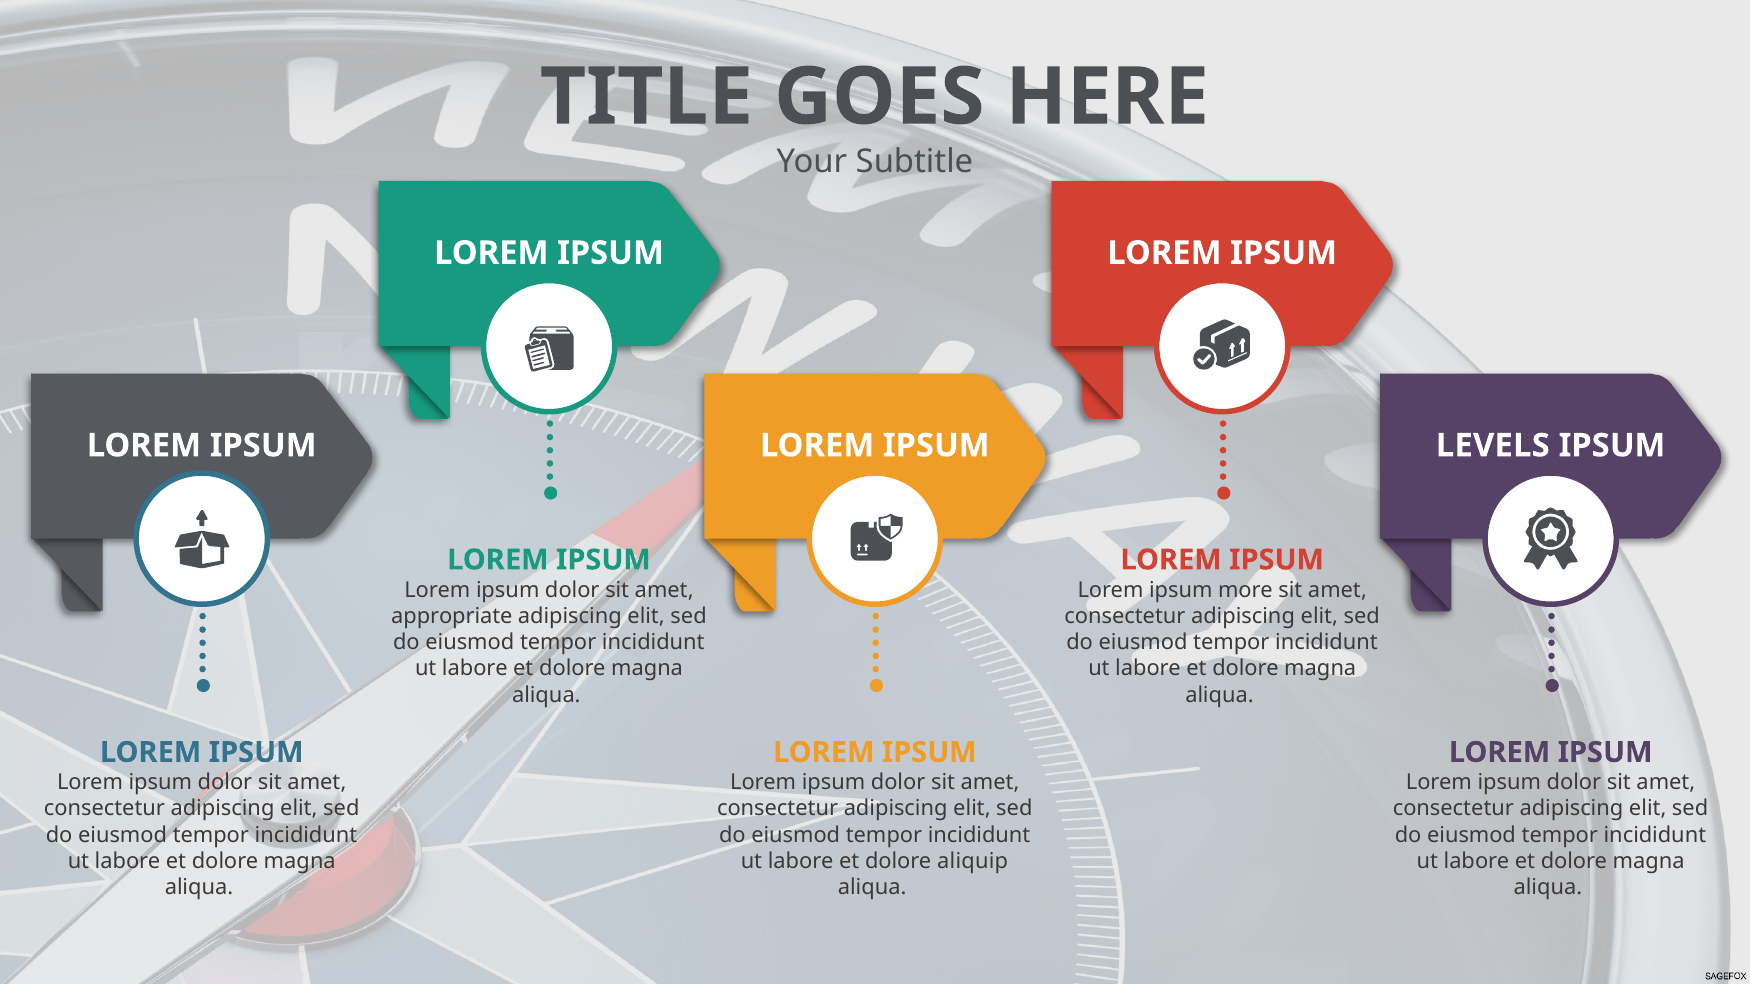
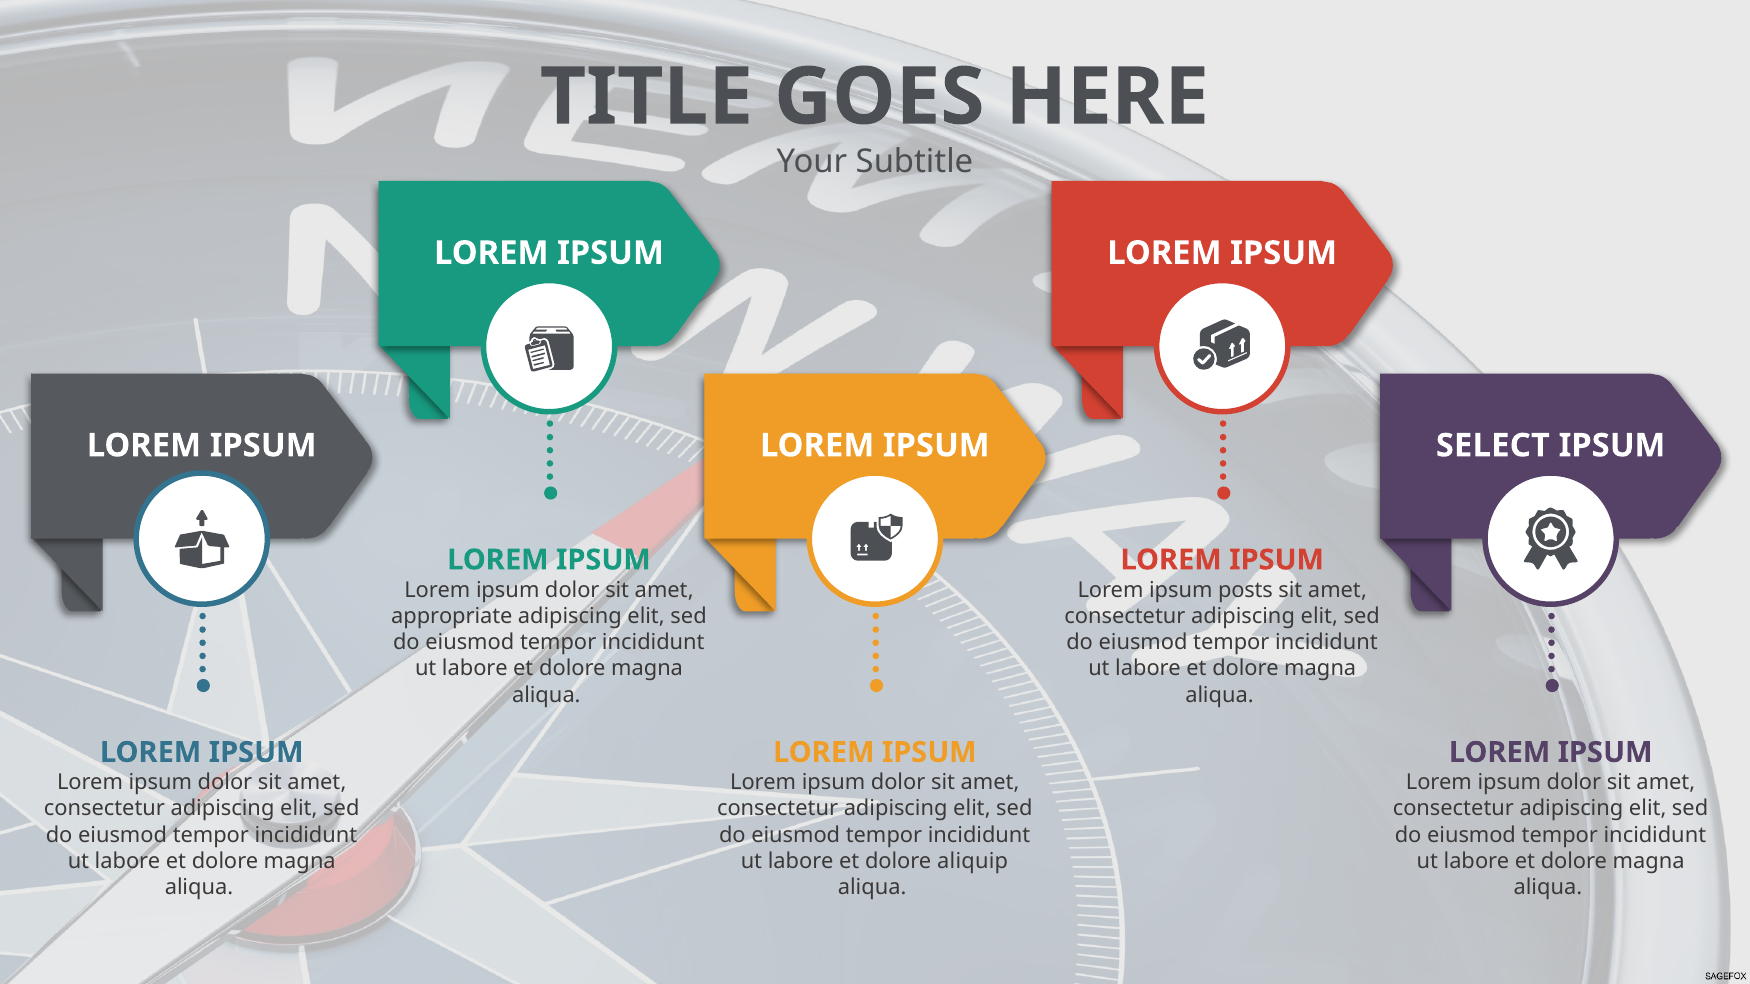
LEVELS: LEVELS -> SELECT (1493, 446)
more: more -> posts (1246, 590)
